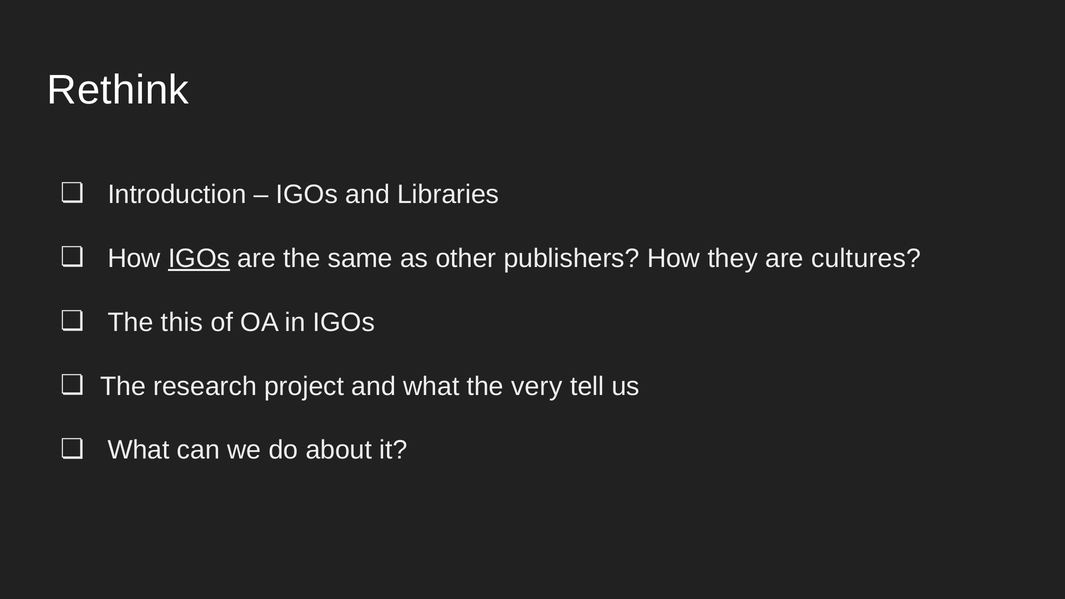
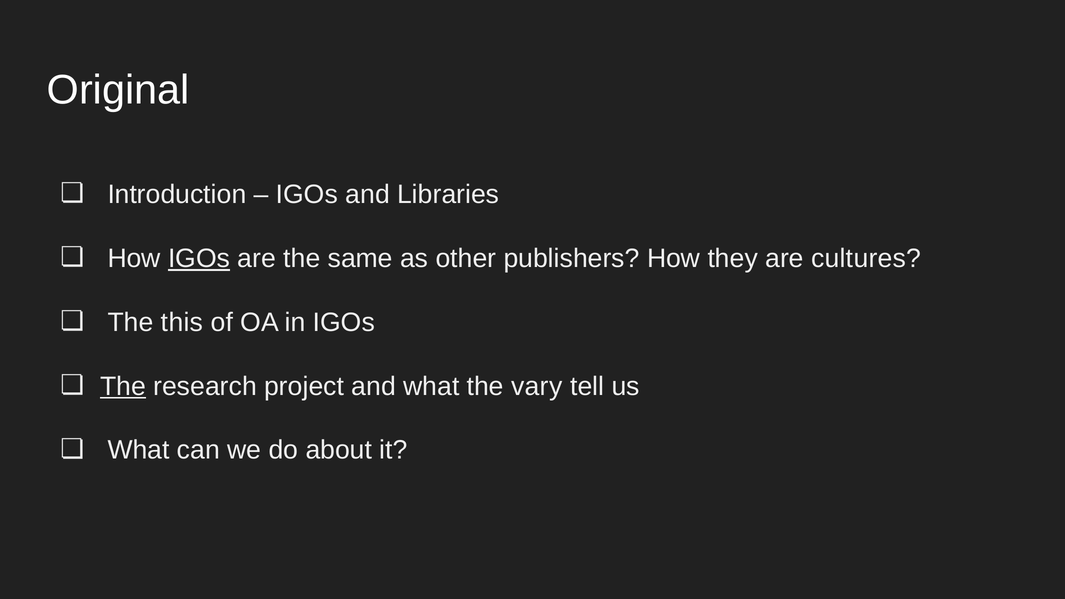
Rethink: Rethink -> Original (118, 90)
The underline: none -> present (123, 386)
very: very -> vary (537, 386)
